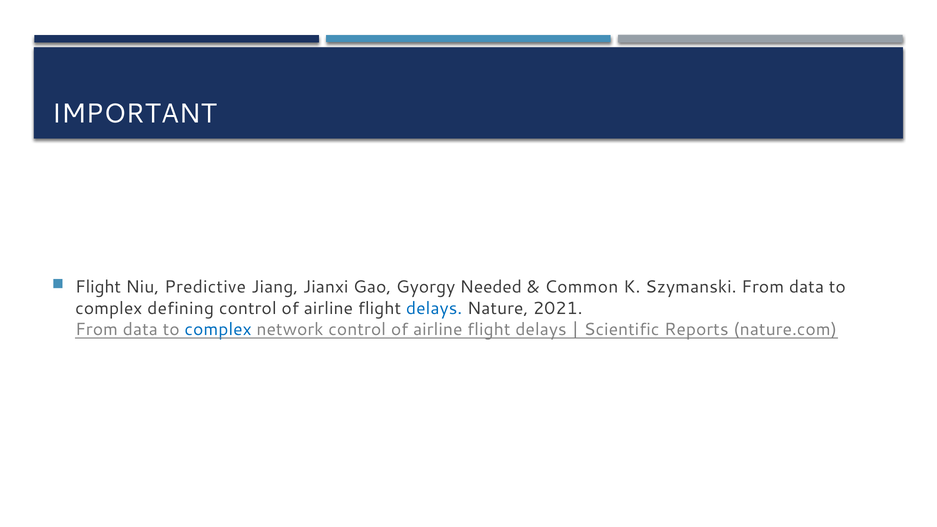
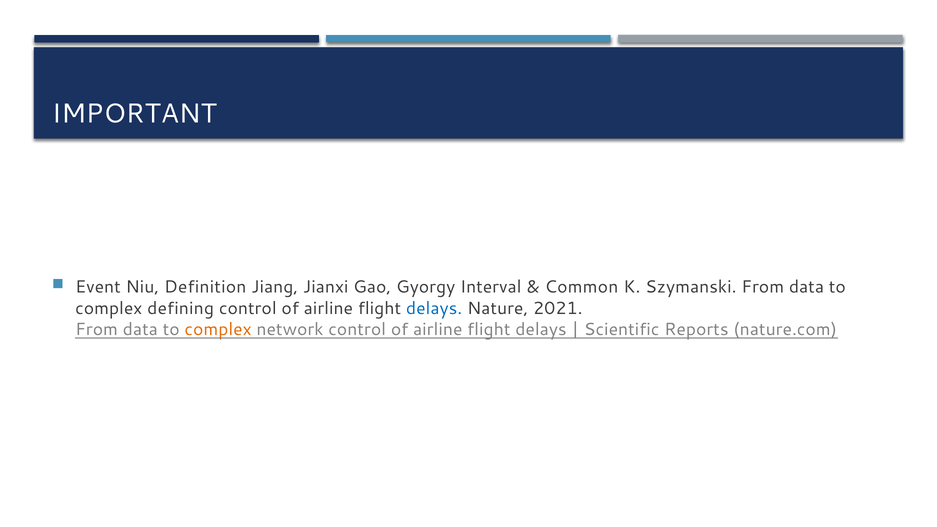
Flight: Flight -> Event (98, 287)
Predictive: Predictive -> Definition (205, 287)
Needed: Needed -> Interval (491, 287)
complex colour: blue -> orange (218, 329)
